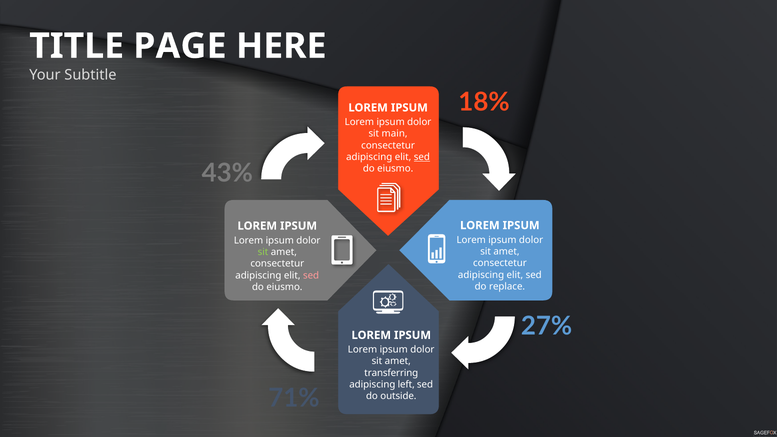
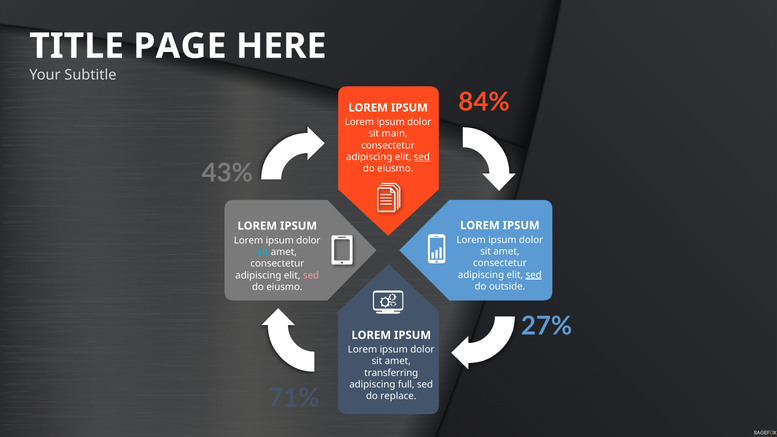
18%: 18% -> 84% (484, 102)
sit colour: light green -> light blue (263, 252)
sed underline: none -> present (534, 275)
replace: replace -> outside (507, 287)
left: left -> full (406, 385)
outside: outside -> replace (398, 396)
